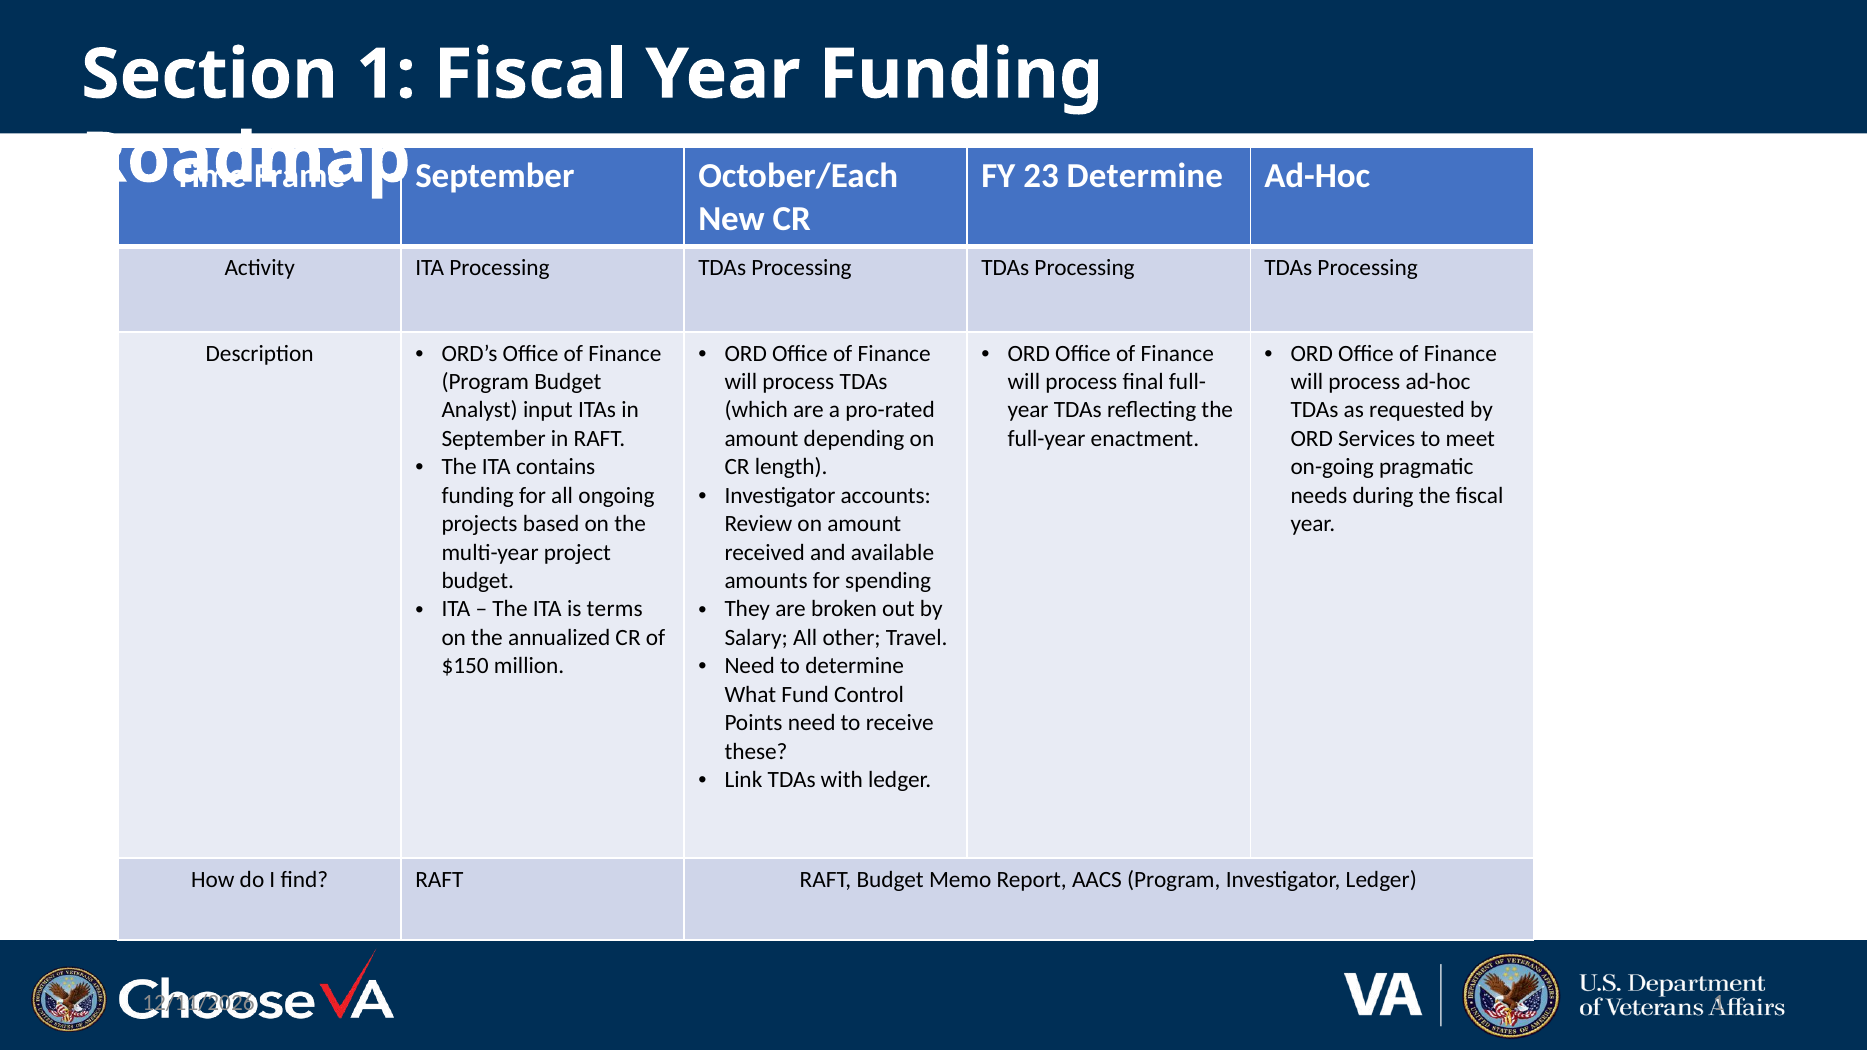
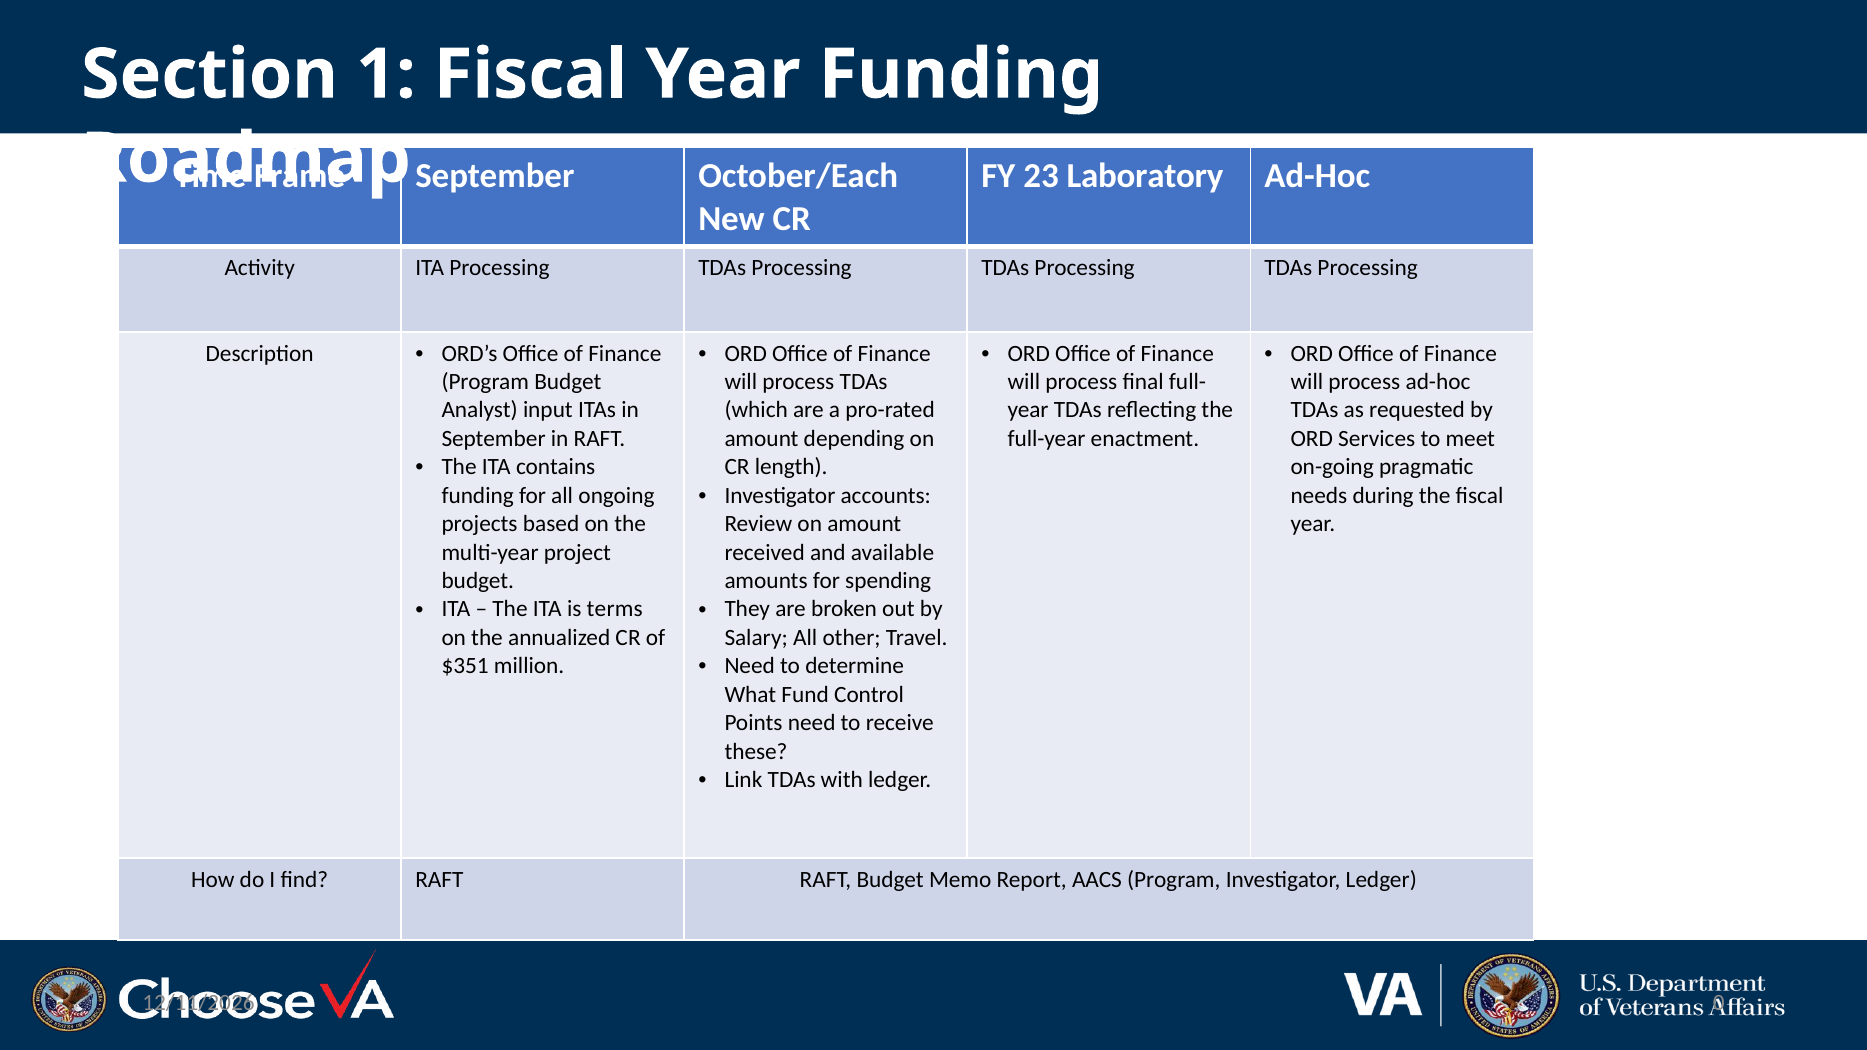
23 Determine: Determine -> Laboratory (1145, 176)
$150: $150 -> $351 (465, 666)
1: 1 -> 0 (1719, 1003)
